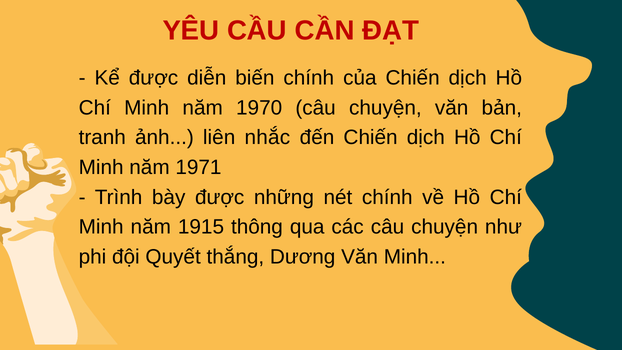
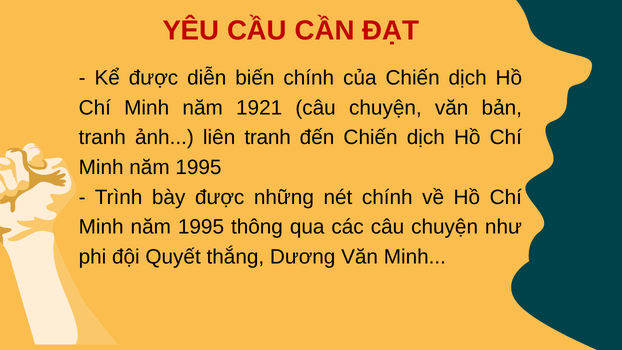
1970: 1970 -> 1921 (259, 108)
liên nhắc: nhắc -> tranh (268, 138)
1971: 1971 -> 1995 (198, 167)
1915: 1915 -> 1995 (201, 227)
